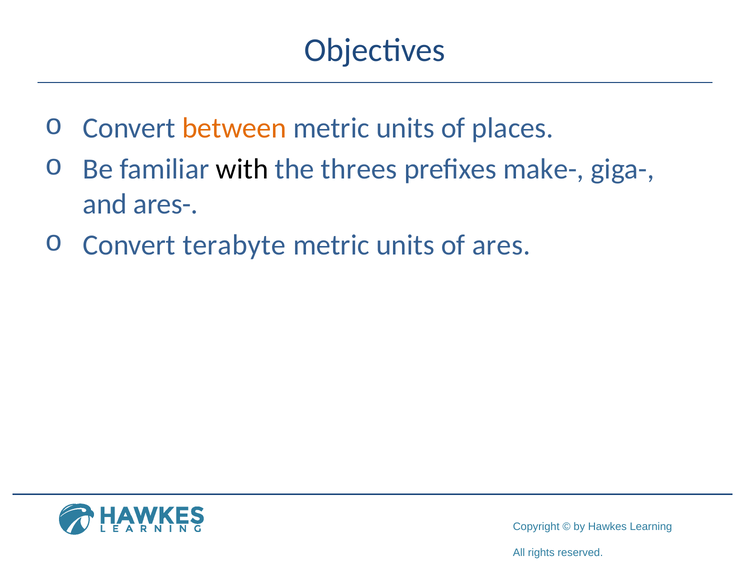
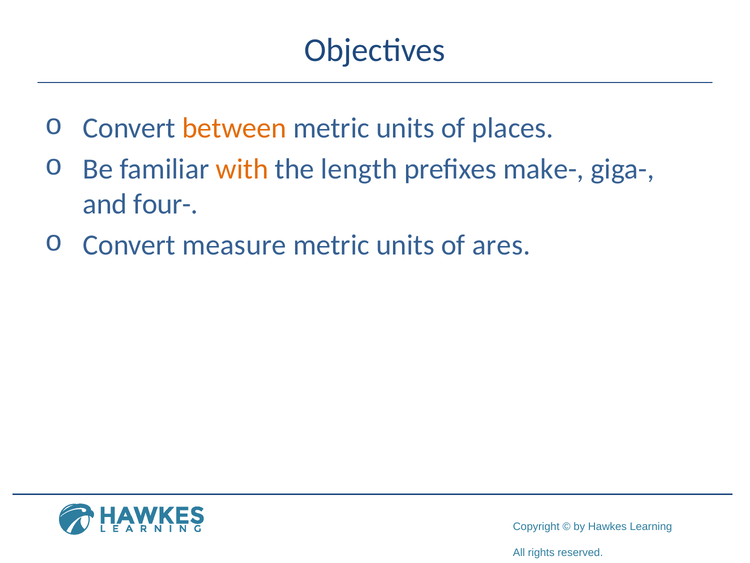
with colour: black -> orange (242, 169)
threes: threes -> length (359, 169)
ares-: ares- -> four- (166, 204)
terabyte: terabyte -> measure (234, 245)
